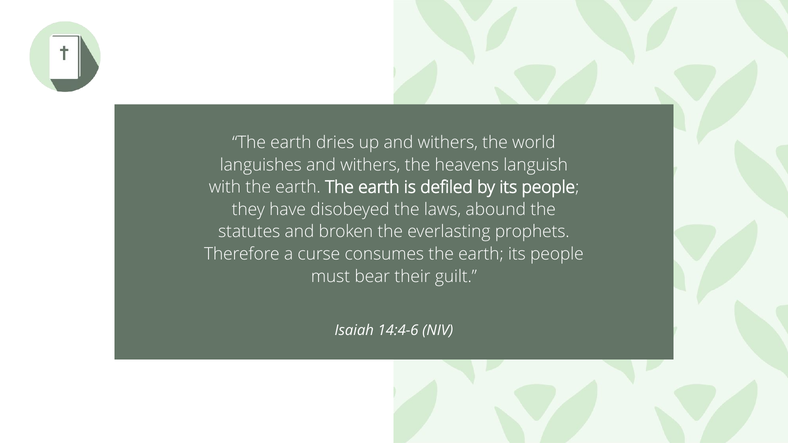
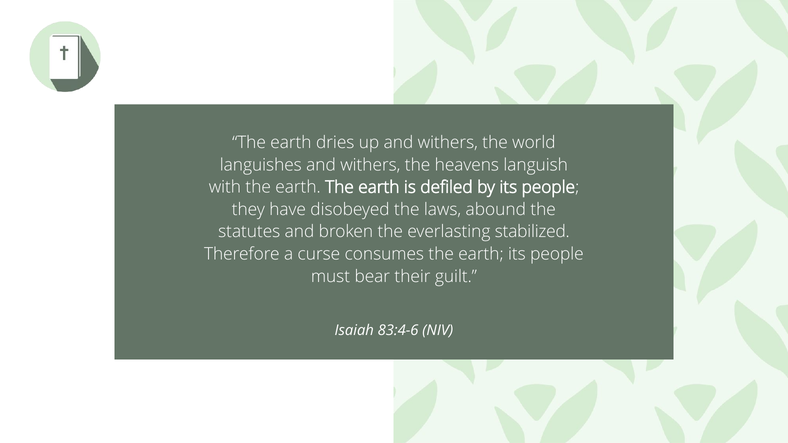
prophets: prophets -> stabilized (532, 232)
14:4-6: 14:4-6 -> 83:4-6 (398, 331)
